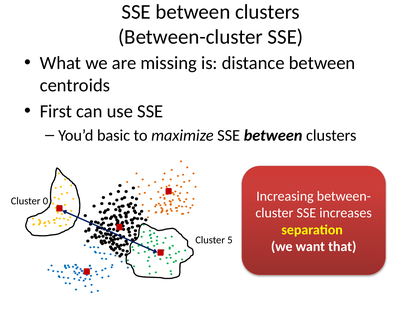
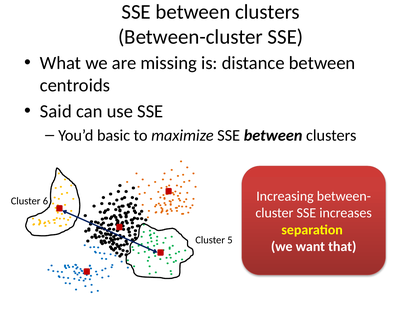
First: First -> Said (56, 111)
0: 0 -> 6 (45, 201)
